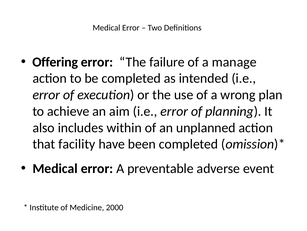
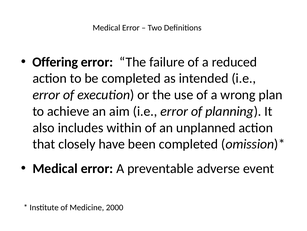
manage: manage -> reduced (234, 62)
facility: facility -> closely (77, 144)
